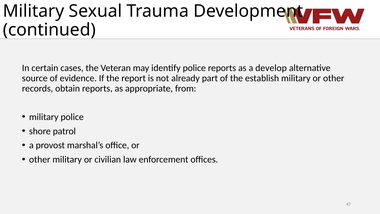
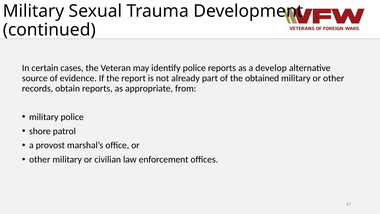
establish: establish -> obtained (262, 78)
